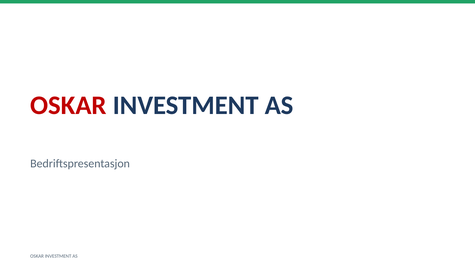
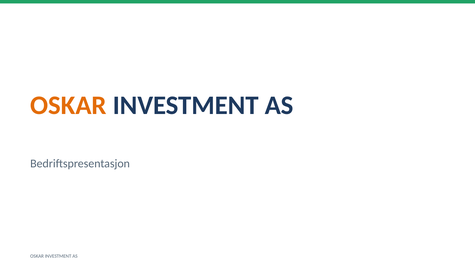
OSKAR colour: red -> orange (68, 105)
